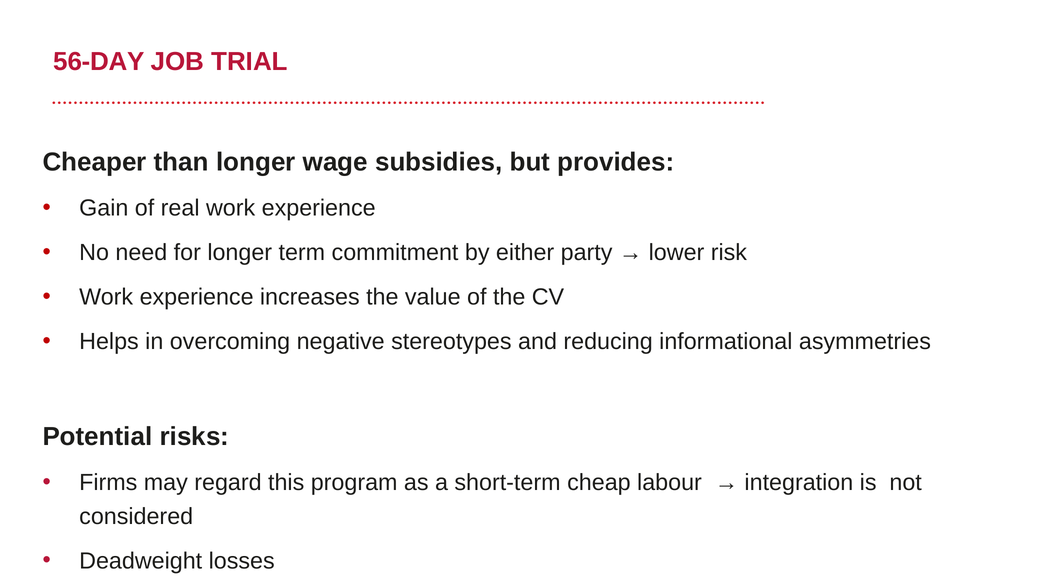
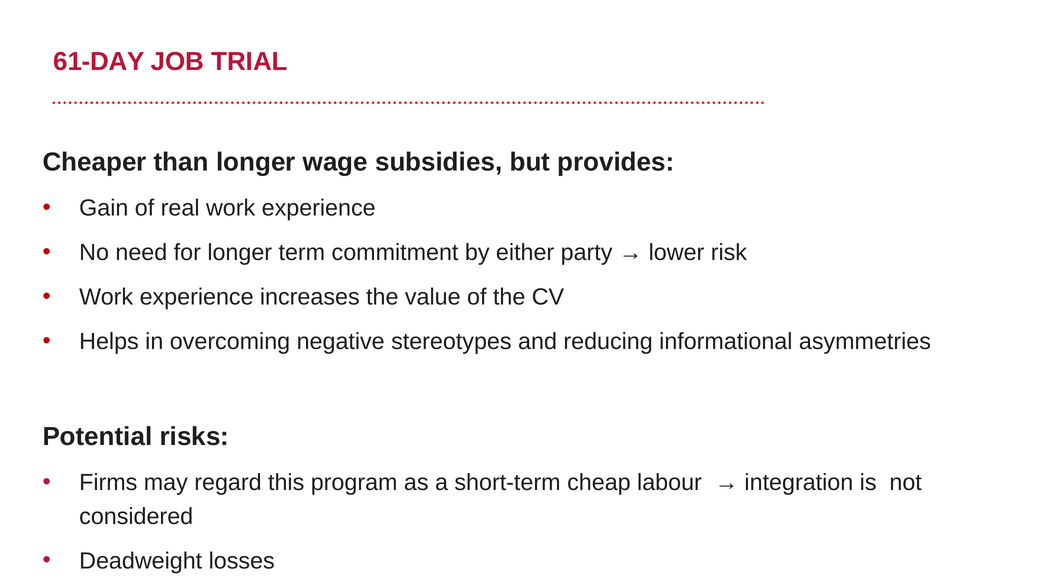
56-DAY: 56-DAY -> 61-DAY (99, 62)
